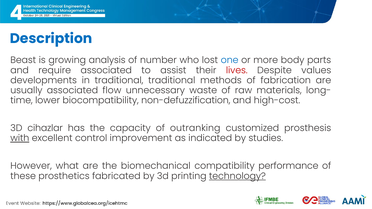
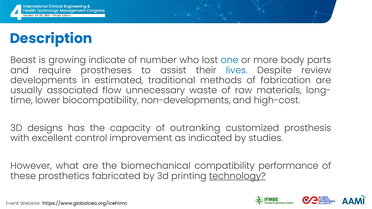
analysis: analysis -> indicate (107, 60)
require associated: associated -> prostheses (106, 70)
lives colour: red -> blue (237, 70)
values: values -> review (316, 70)
in traditional: traditional -> estimated (119, 80)
non-defuzzification: non-defuzzification -> non-developments (186, 100)
cihazlar: cihazlar -> designs (45, 128)
with underline: present -> none (20, 138)
